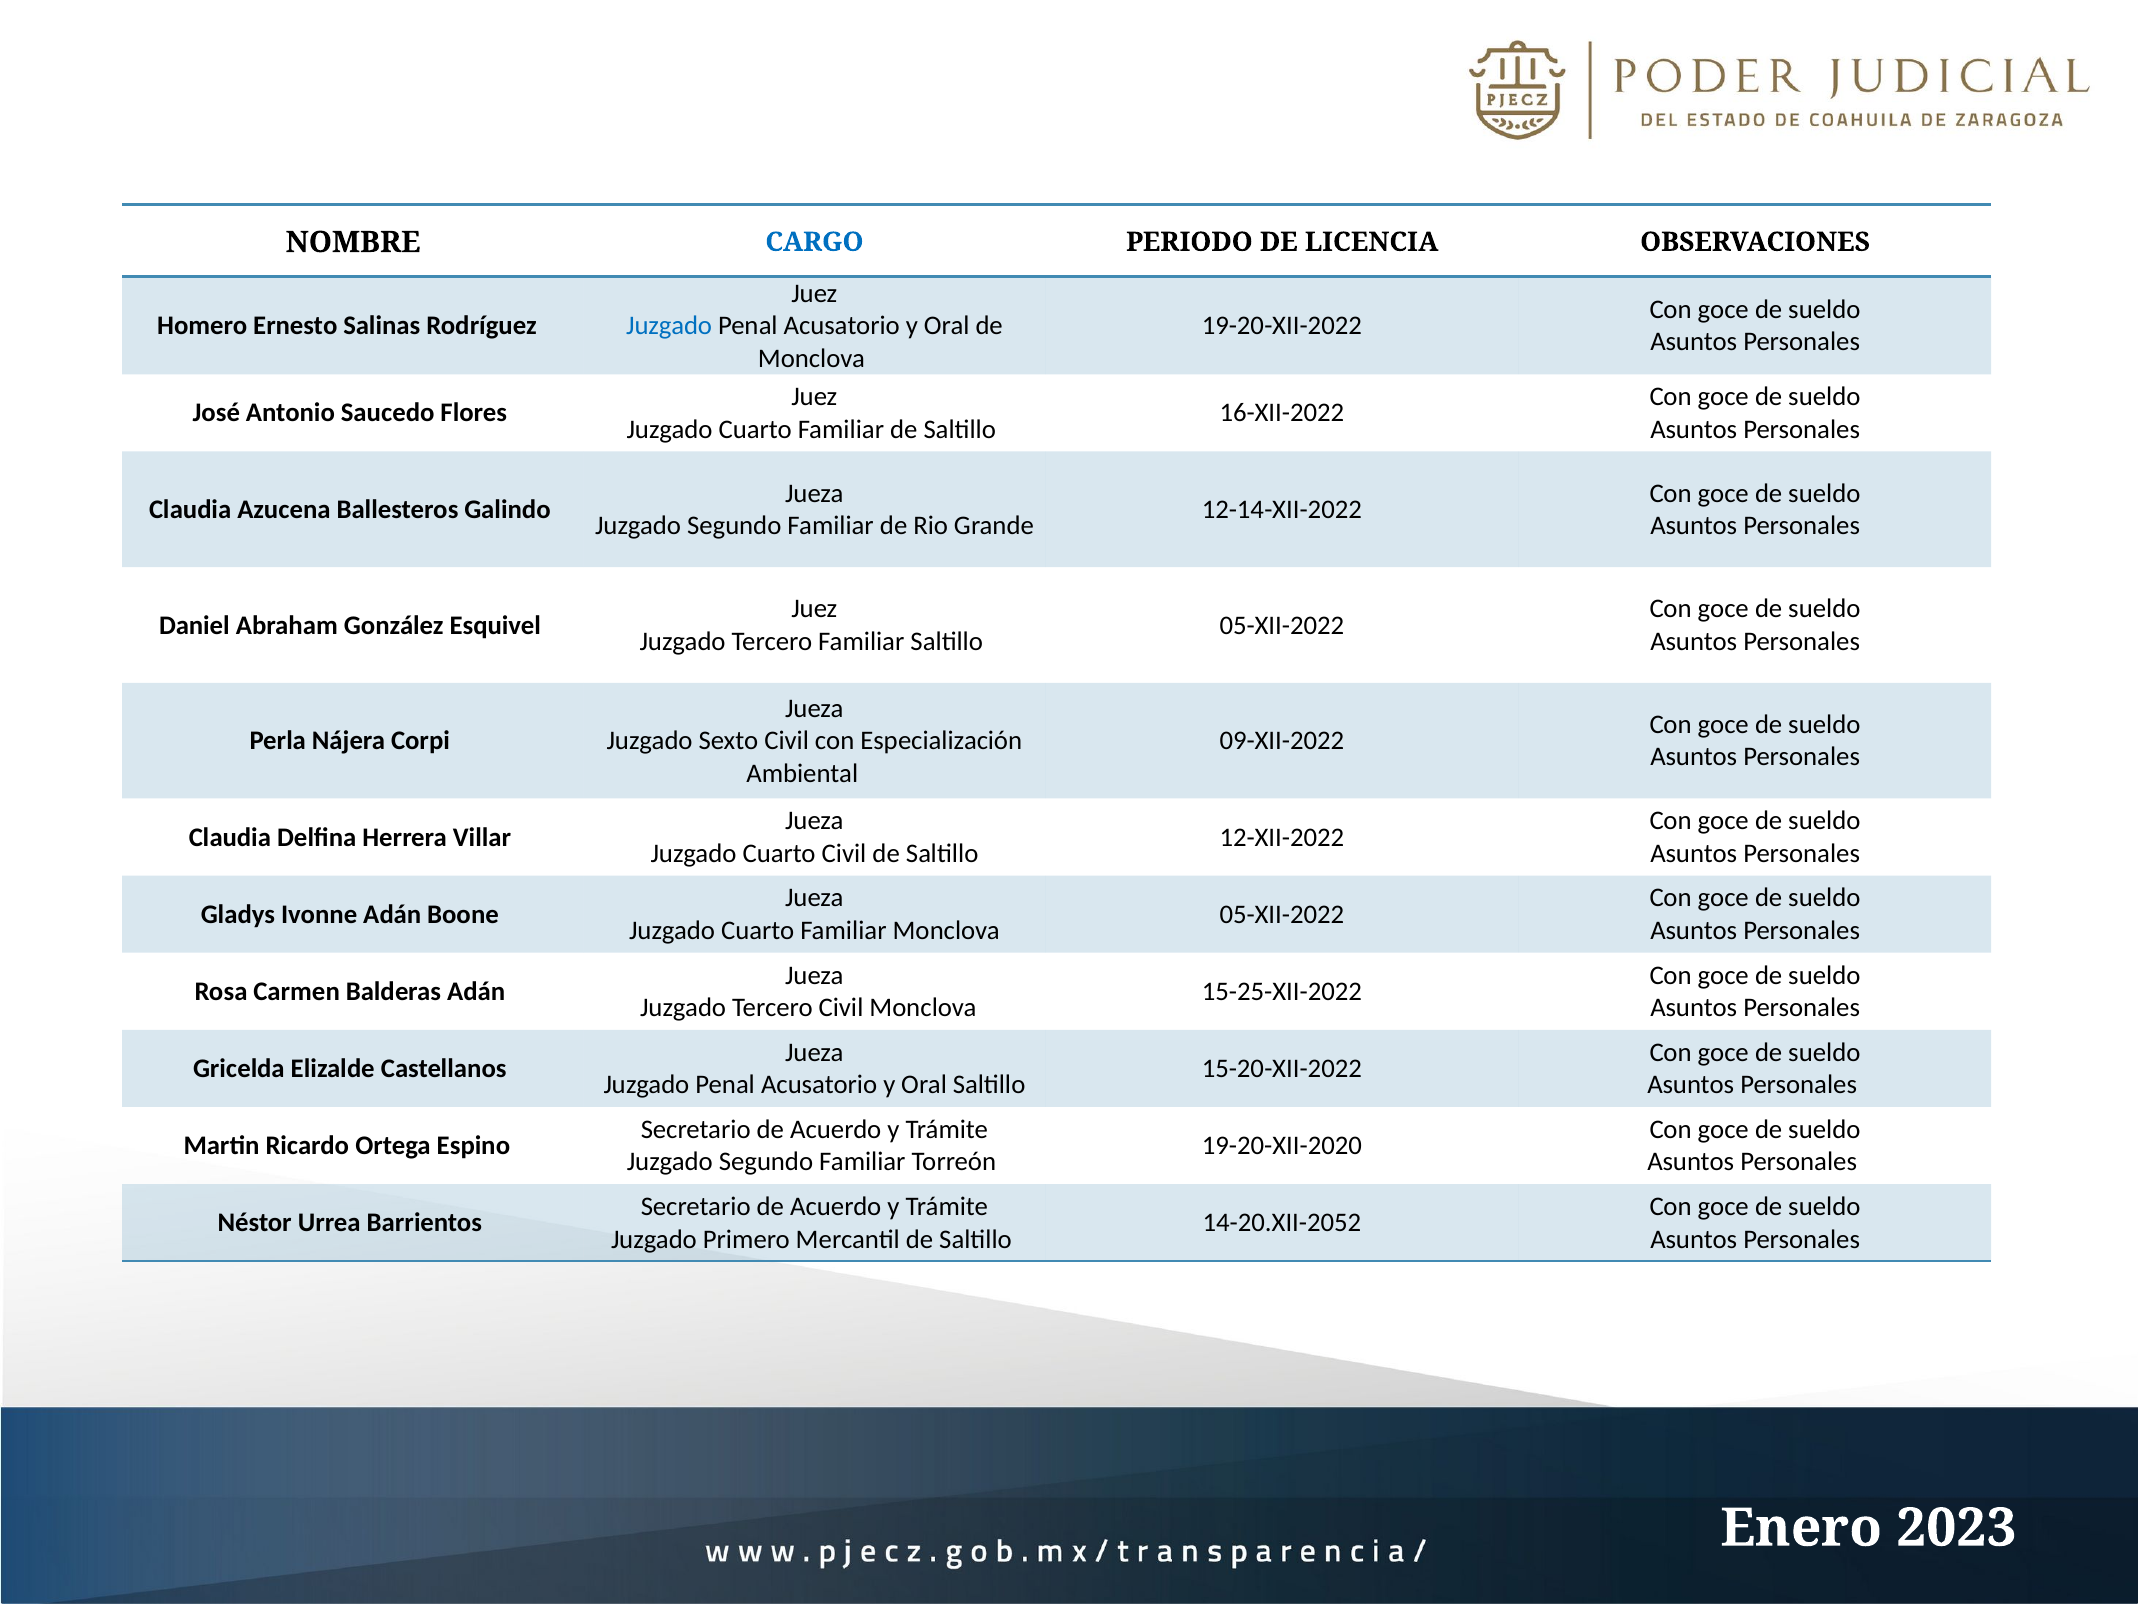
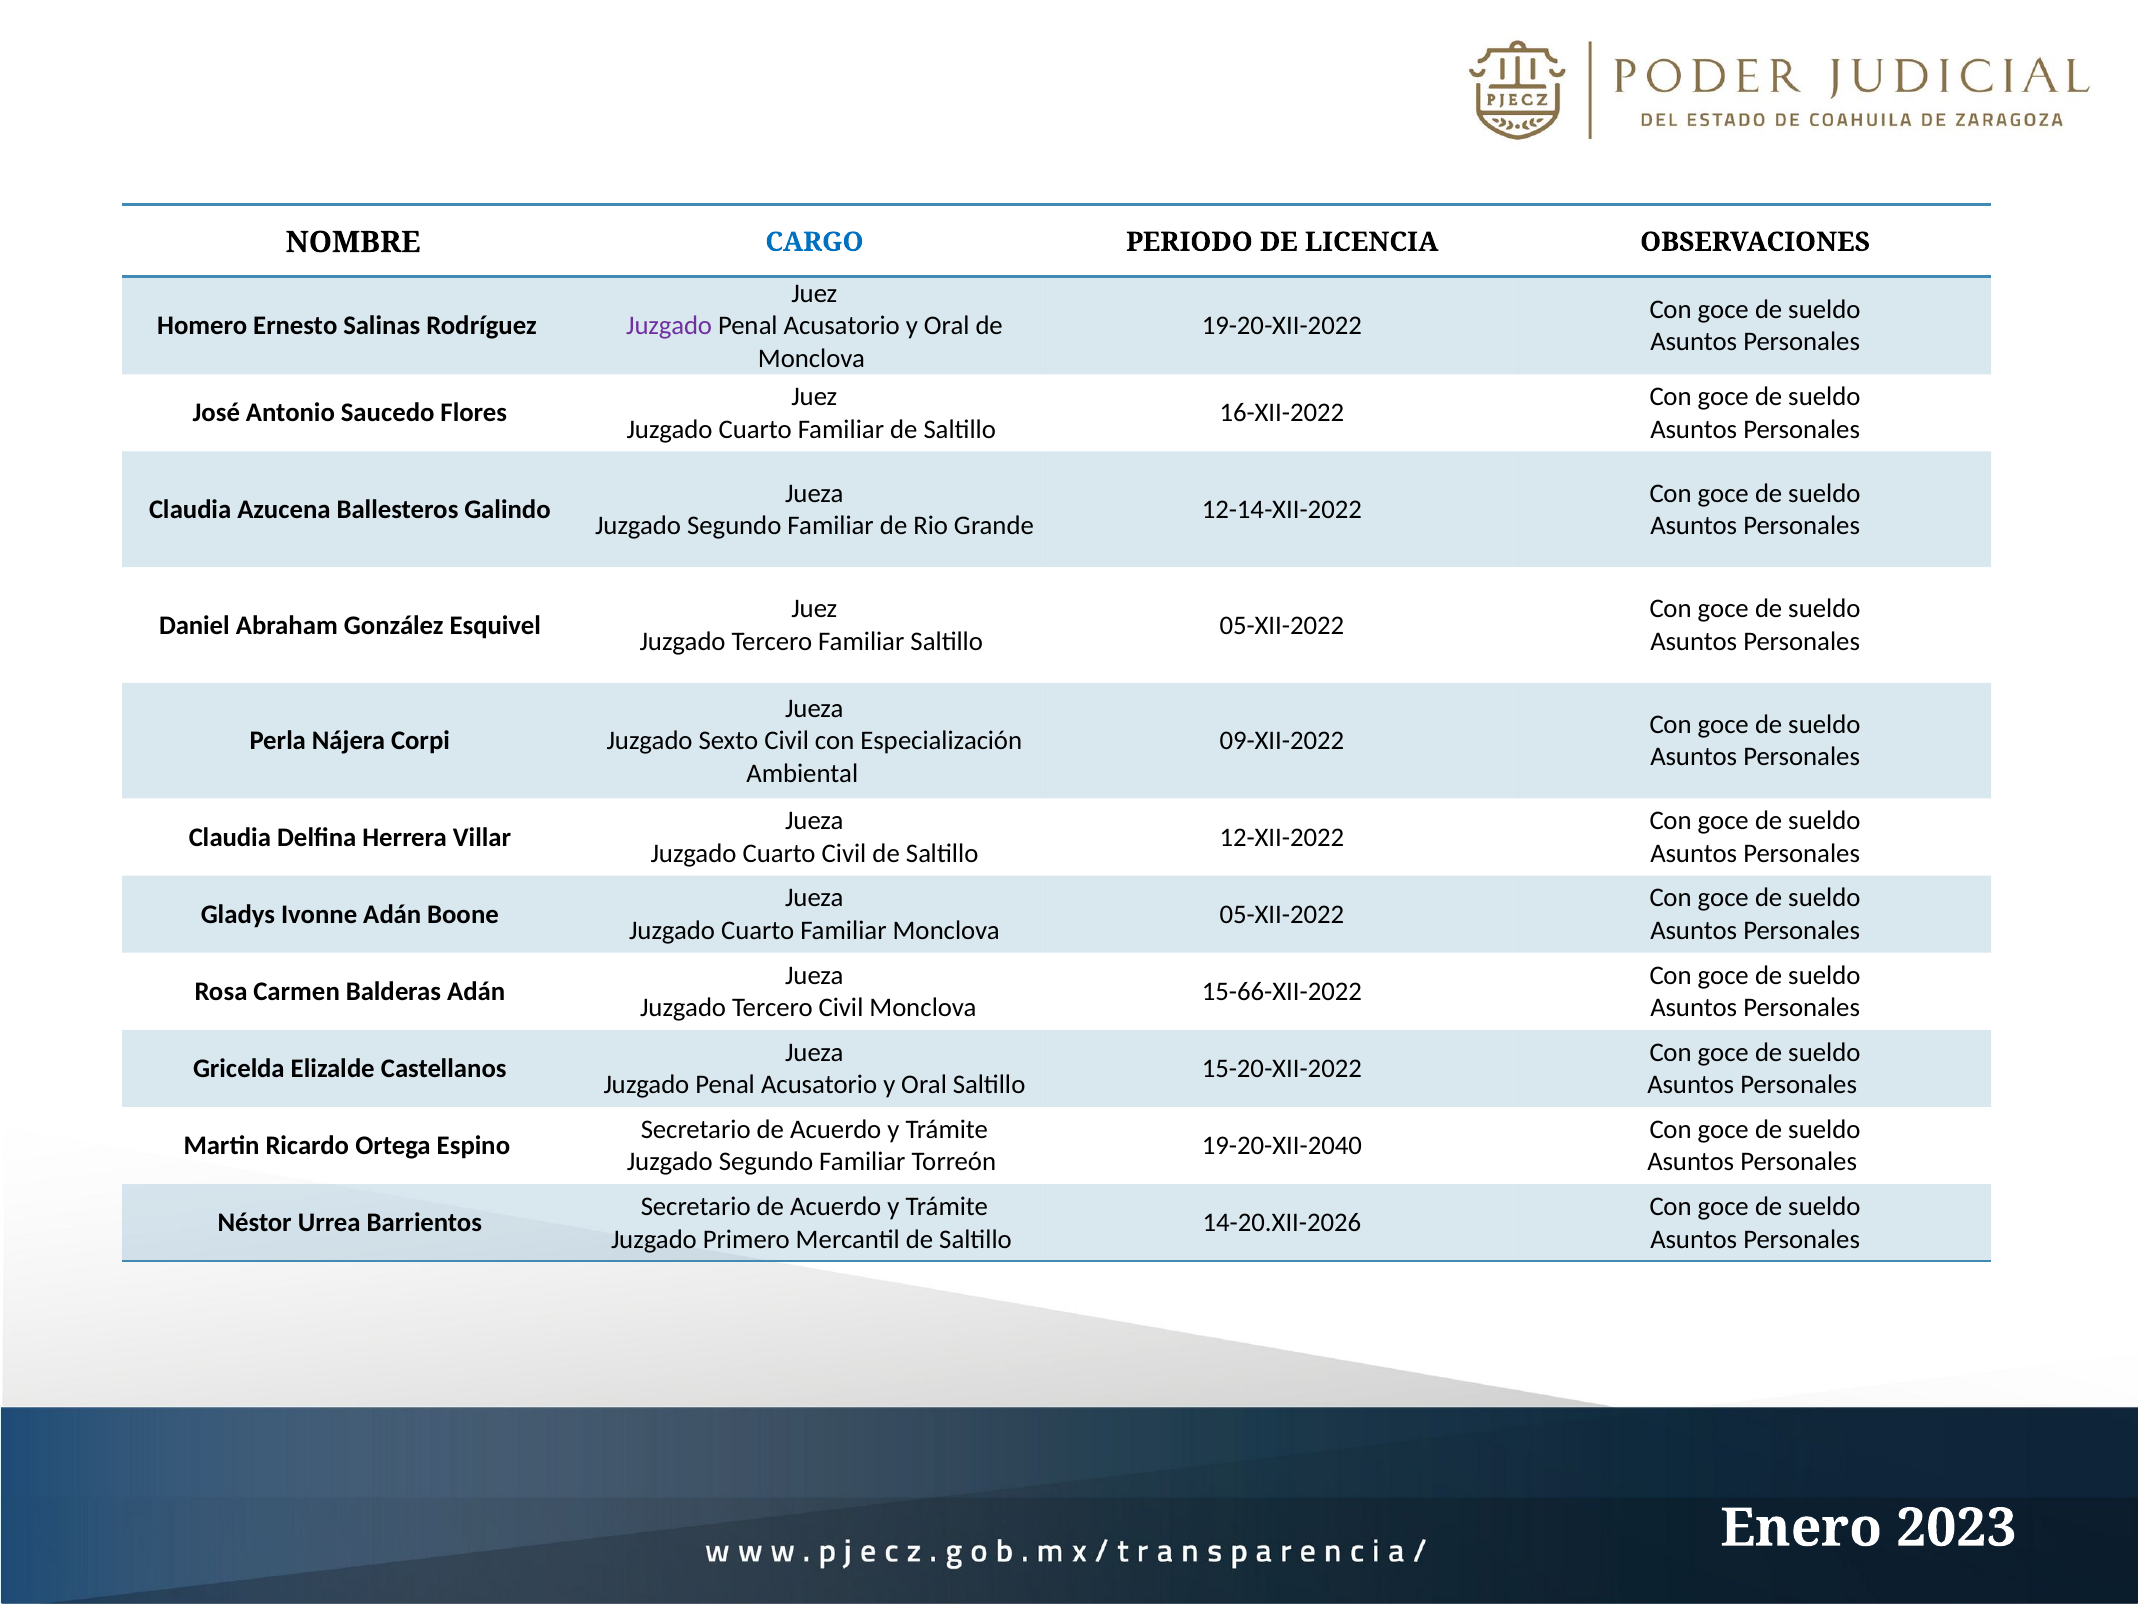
Juzgado colour: blue -> purple (669, 326)
15-25-XII-2022: 15-25-XII-2022 -> 15-66-XII-2022 (1282, 991)
19-20-XII-2020: 19-20-XII-2020 -> 19-20-XII-2040 (1282, 1145)
14-20.XII-2052: 14-20.XII-2052 -> 14-20.XII-2026 (1282, 1223)
